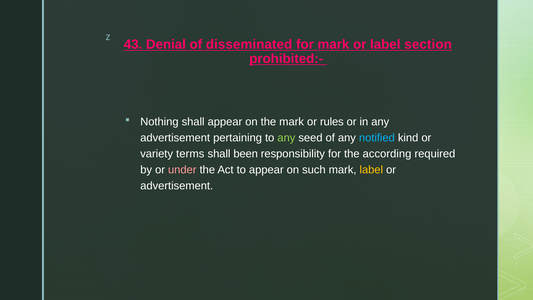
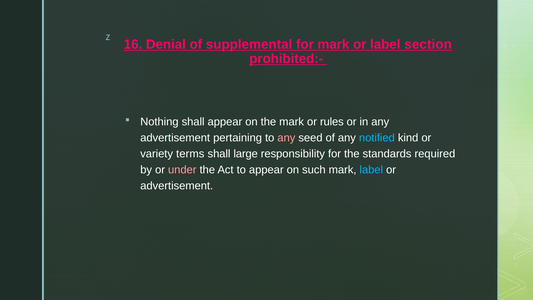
43: 43 -> 16 (133, 44)
disseminated: disseminated -> supplemental (249, 44)
any colour: light green -> pink (286, 138)
been: been -> large (246, 154)
according: according -> standards (387, 154)
label colour: yellow -> light blue (371, 170)
